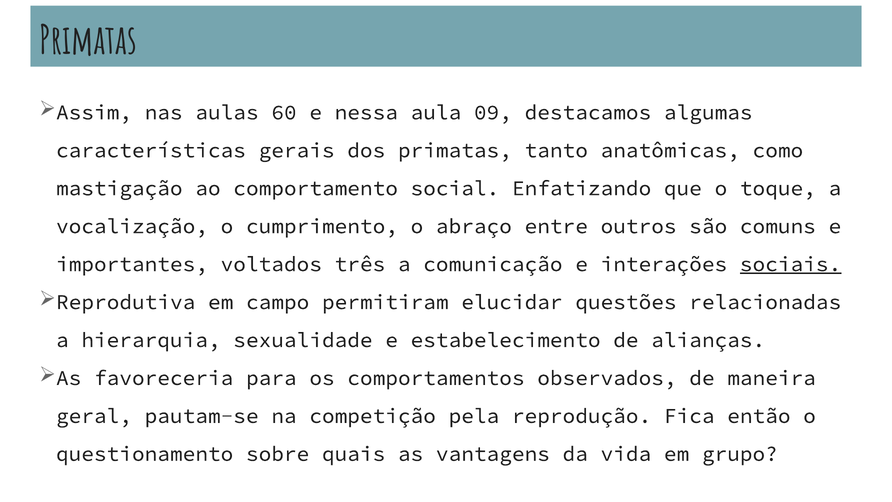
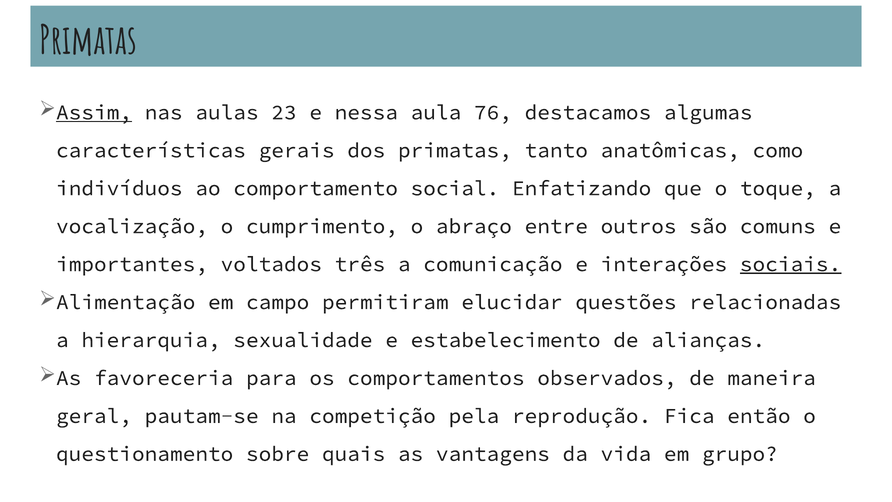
Assim underline: none -> present (94, 112)
60: 60 -> 23 (284, 112)
09: 09 -> 76 (493, 112)
mastigação: mastigação -> indivíduos (119, 188)
Reprodutiva: Reprodutiva -> Alimentação (126, 302)
